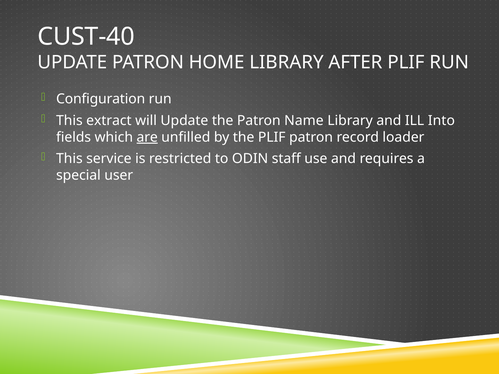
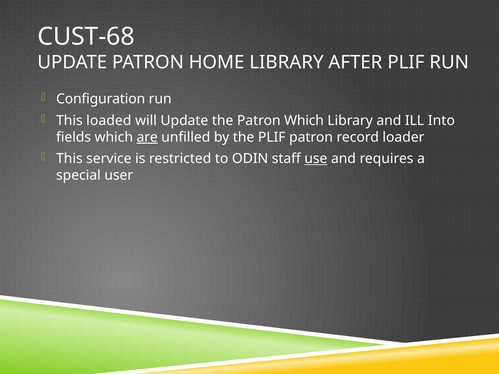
CUST-40: CUST-40 -> CUST-68 (86, 37)
extract: extract -> loaded (109, 121)
Patron Name: Name -> Which (304, 121)
use underline: none -> present (316, 159)
